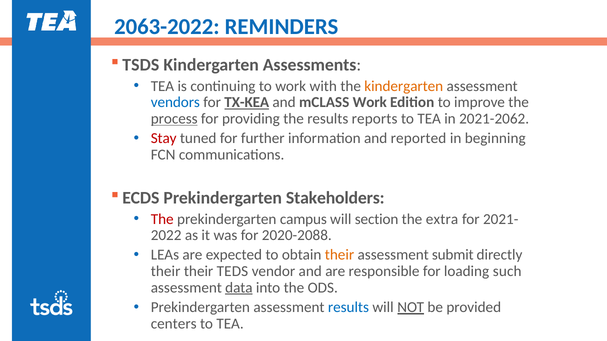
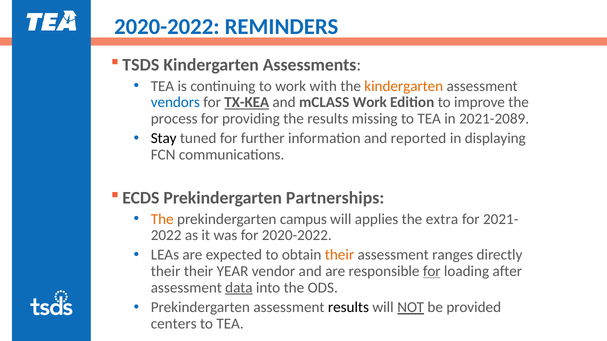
2063-2022: 2063-2022 -> 2020-2022 (167, 27)
process underline: present -> none (174, 119)
reports: reports -> missing (375, 119)
2021-2062: 2021-2062 -> 2021-2089 (494, 119)
Stay colour: red -> black (164, 138)
beginning: beginning -> displaying (495, 138)
Stakeholders: Stakeholders -> Partnerships (335, 198)
The colour: red -> orange (162, 219)
section: section -> applies (377, 219)
for 2020-2088: 2020-2088 -> 2020-2022 (297, 236)
submit: submit -> ranges (453, 255)
TEDS: TEDS -> YEAR (233, 272)
for underline: none -> present (432, 272)
such: such -> after (507, 272)
results colour: blue -> black (348, 308)
